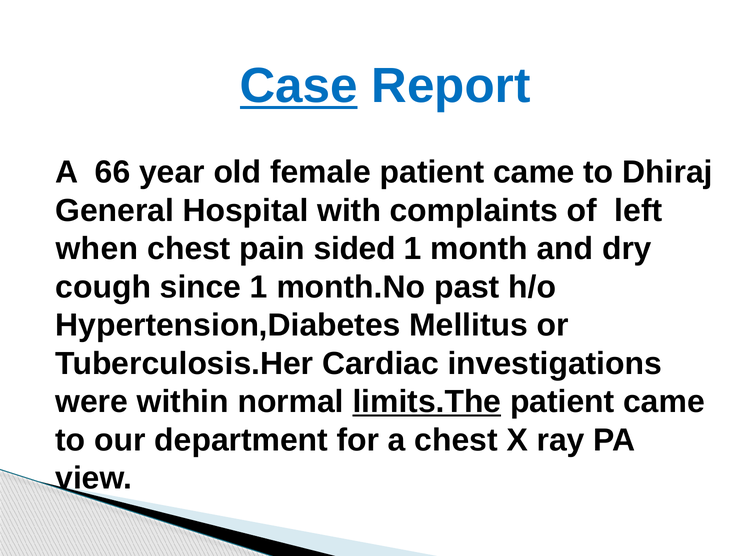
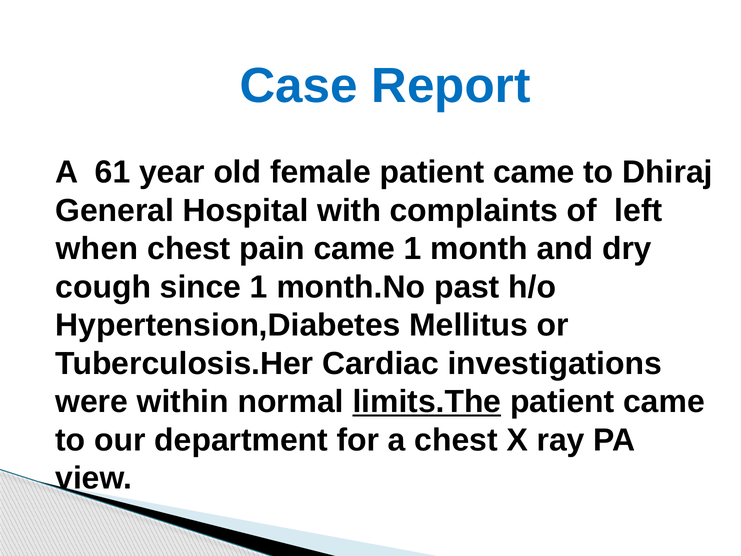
Case underline: present -> none (299, 86)
66: 66 -> 61 (113, 172)
pain sided: sided -> came (354, 249)
